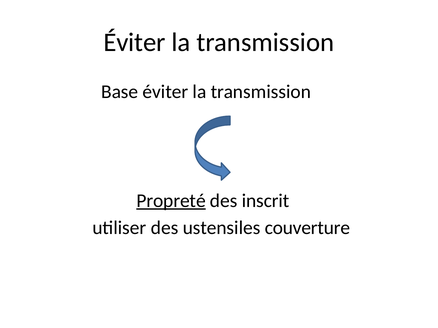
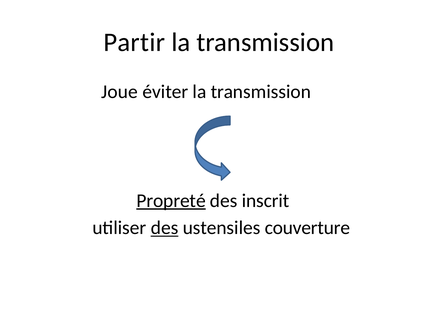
Éviter: Éviter -> Partir (134, 42)
Base: Base -> Joue (120, 92)
des underline: none -> present (165, 228)
